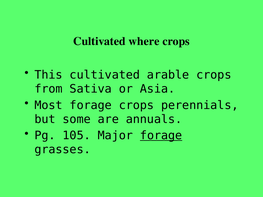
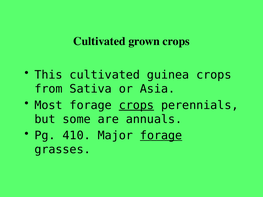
where: where -> grown (144, 41)
arable: arable -> guinea (168, 75)
crops underline: none -> present (136, 105)
105: 105 -> 410 (77, 136)
